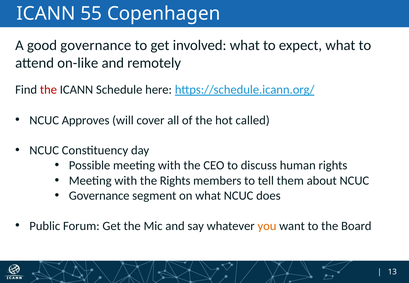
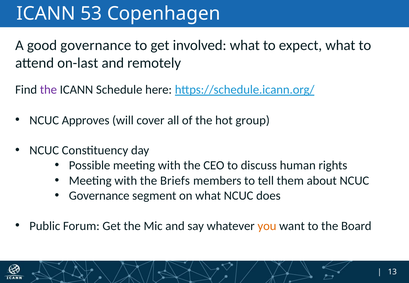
55: 55 -> 53 (91, 14)
on-like: on-like -> on-last (78, 63)
the colour: red -> purple (48, 90)
called: called -> group (253, 120)
the Rights: Rights -> Briefs (175, 181)
